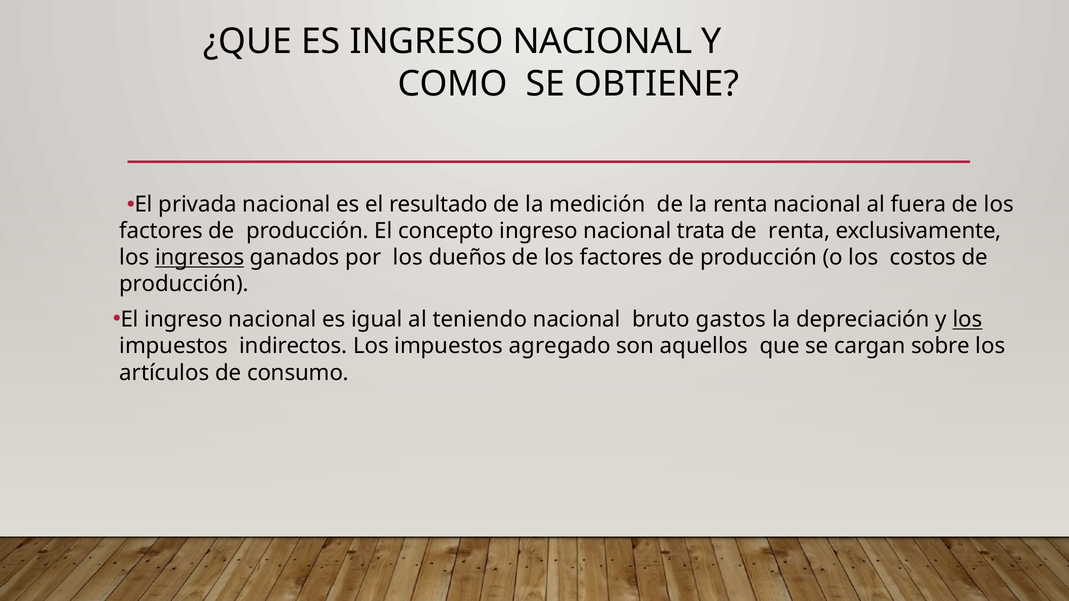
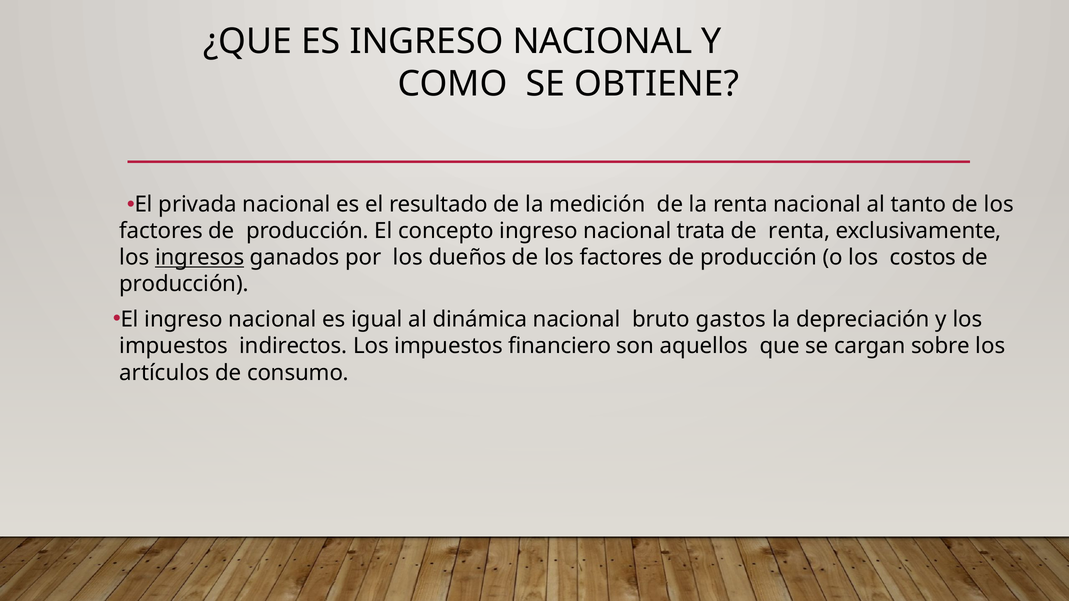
fuera: fuera -> tanto (918, 205)
teniendo: teniendo -> dinámica (480, 320)
los underline: present -> none (967, 320)
agregado: agregado -> financiero (560, 346)
